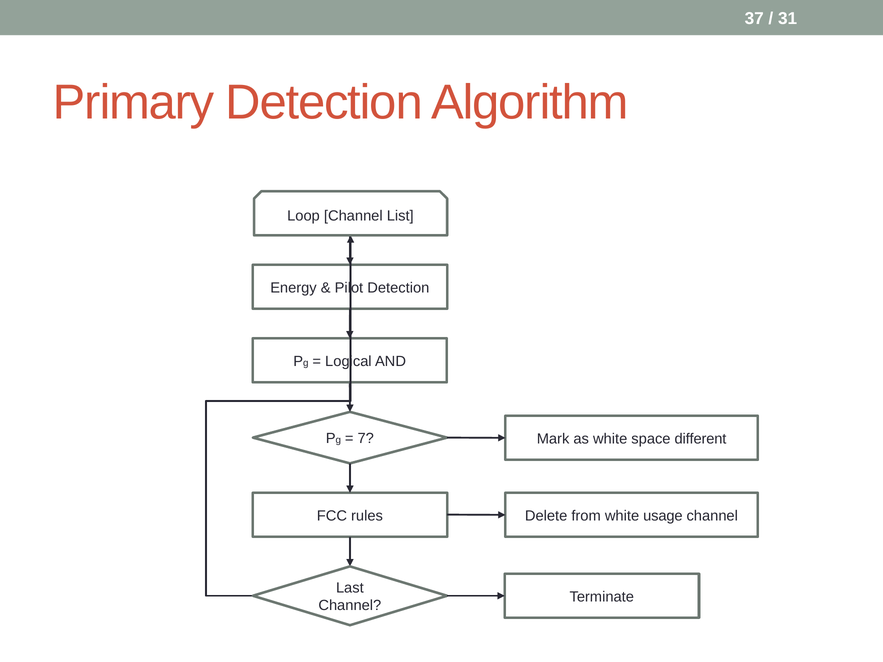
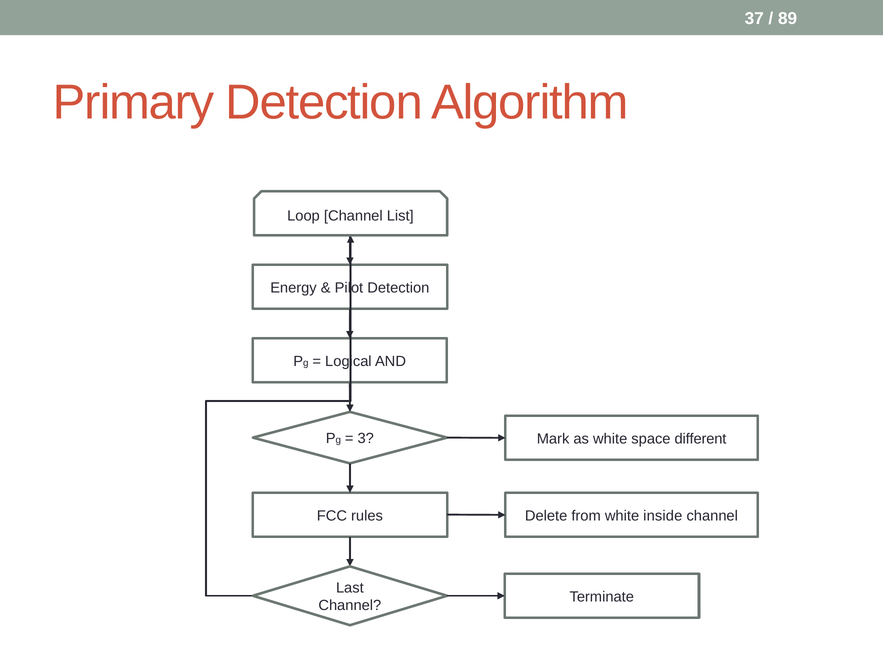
31: 31 -> 89 (788, 19)
7: 7 -> 3 (366, 439)
usage: usage -> inside (663, 516)
